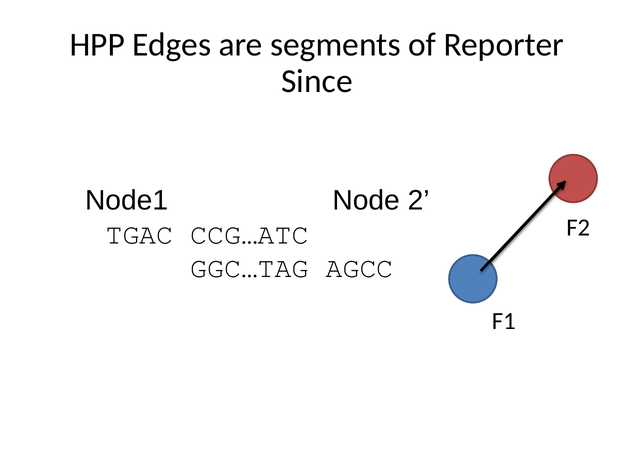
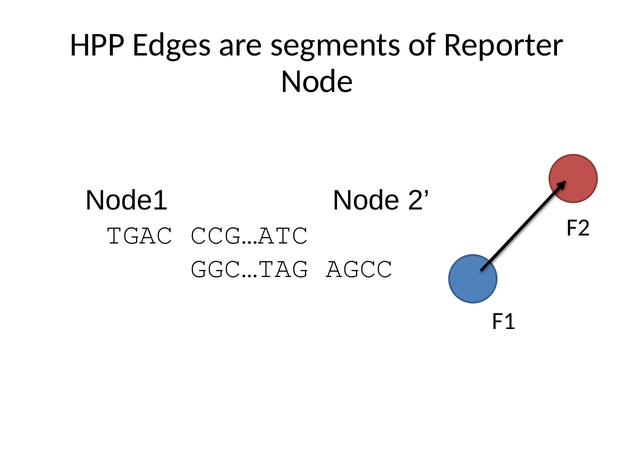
Since: Since -> Node (317, 81)
